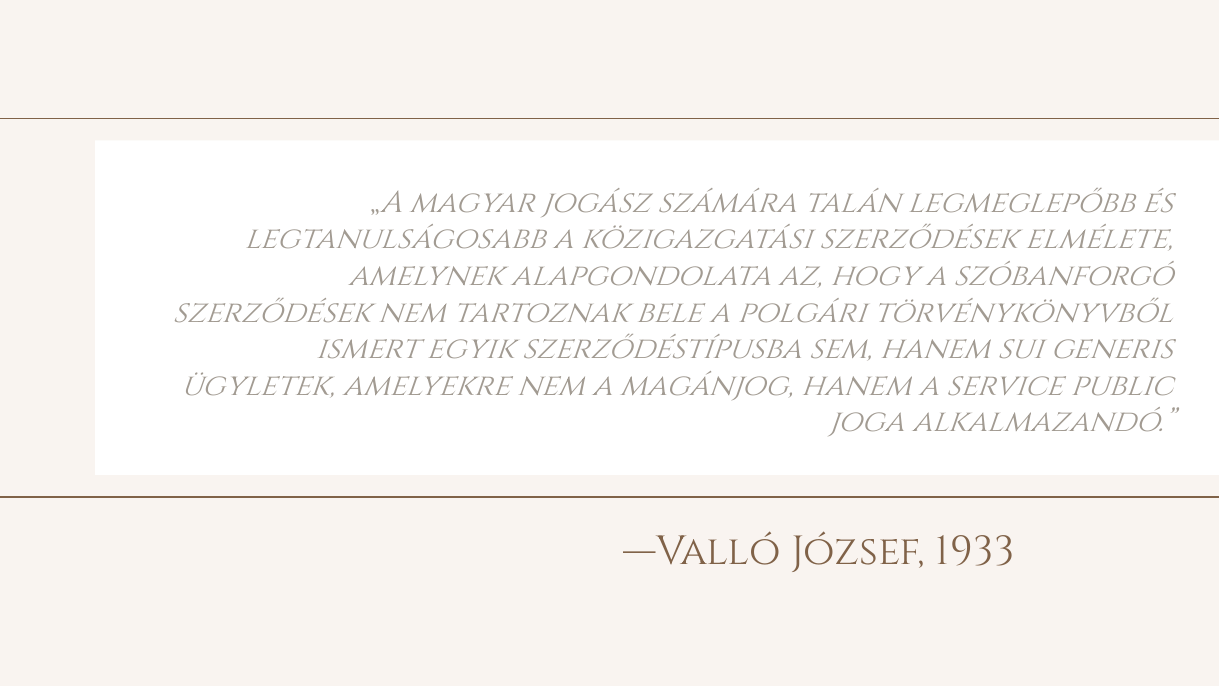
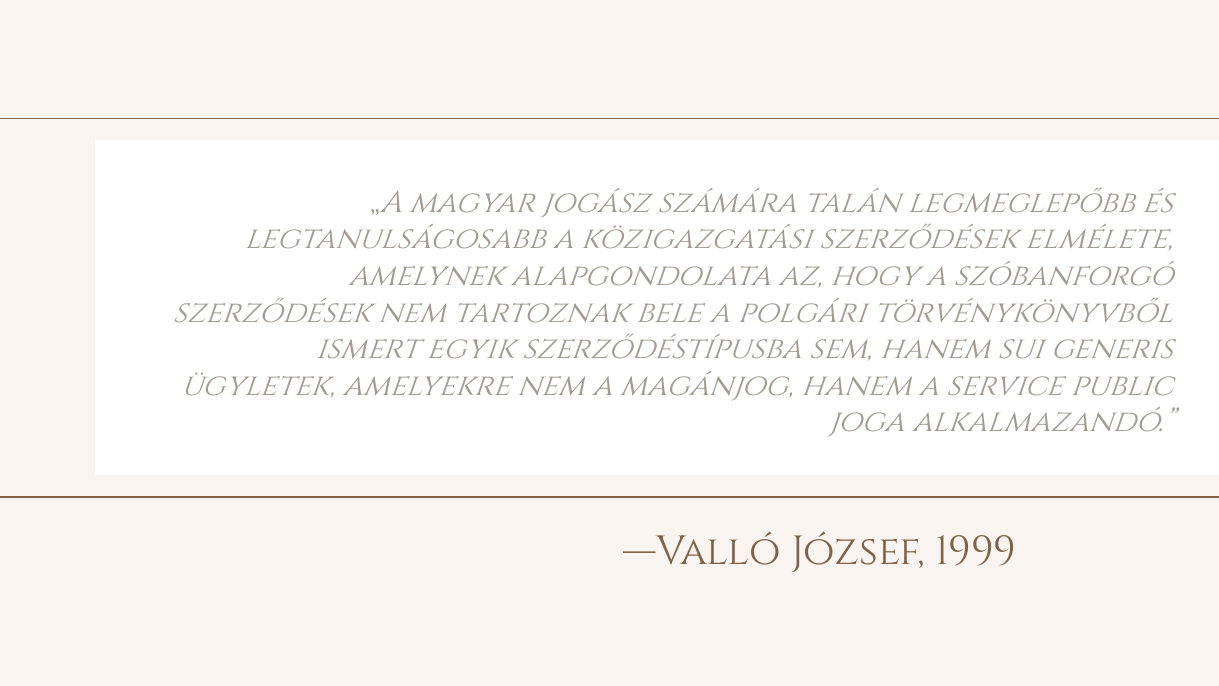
1933: 1933 -> 1999 (976, 551)
